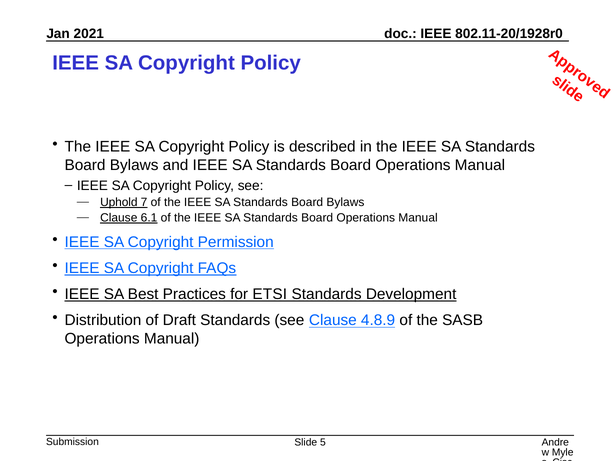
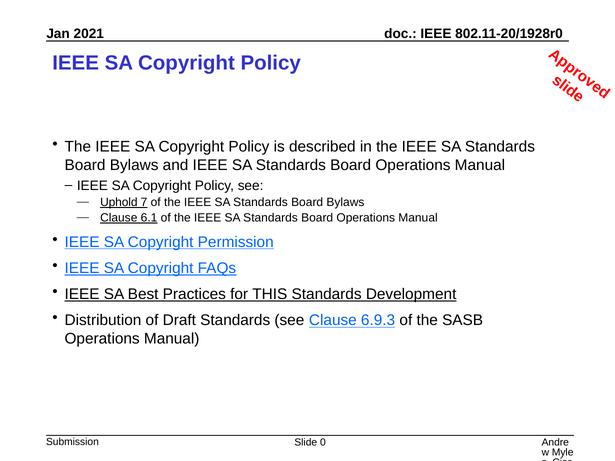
ETSI: ETSI -> THIS (270, 294)
4.8.9: 4.8.9 -> 6.9.3 (378, 321)
5: 5 -> 0 (323, 442)
